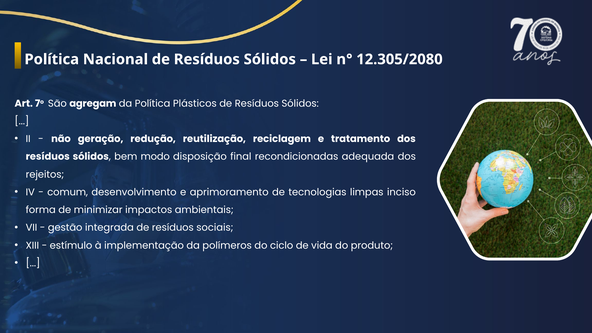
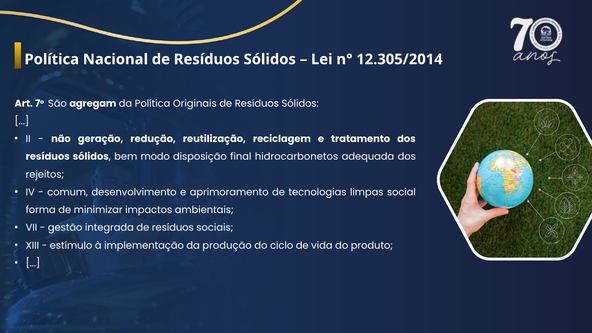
12.305/2080: 12.305/2080 -> 12.305/2014 (399, 59)
Plásticos: Plásticos -> Originais (195, 103)
recondicionadas: recondicionadas -> hidrocarbonetos (297, 157)
inciso: inciso -> social (401, 192)
polímeros: polímeros -> produção (227, 245)
